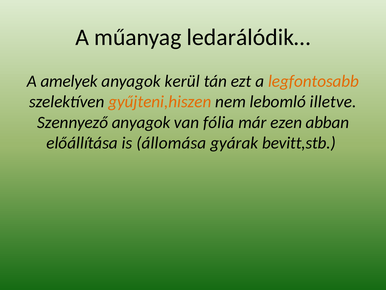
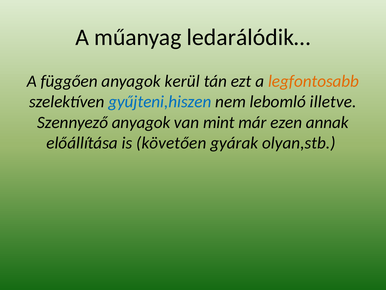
amelyek: amelyek -> függően (69, 81)
gyűjteni,hiszen colour: orange -> blue (160, 102)
fólia: fólia -> mint (219, 122)
abban: abban -> annak (327, 122)
állomása: állomása -> követően (171, 143)
bevitt,stb: bevitt,stb -> olyan,stb (299, 143)
